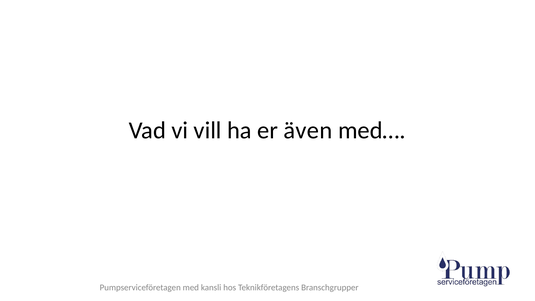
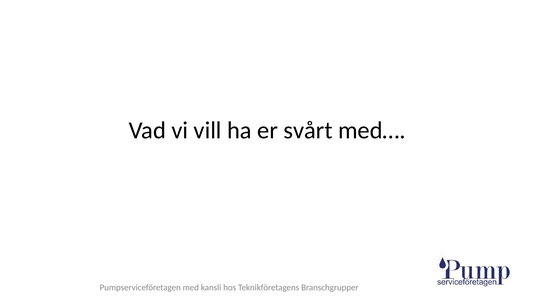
även: även -> svårt (308, 130)
